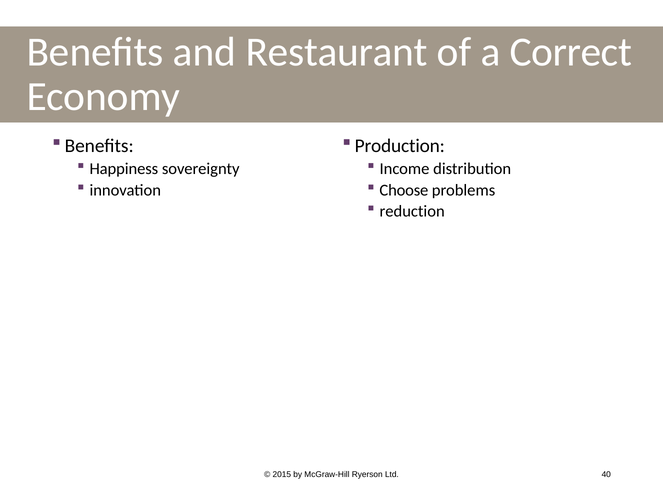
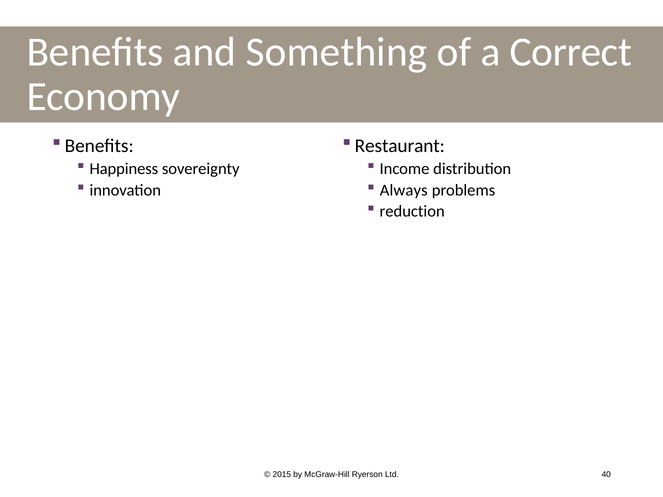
Restaurant: Restaurant -> Something (336, 52)
Production: Production -> Restaurant (400, 146)
Choose: Choose -> Always (404, 190)
